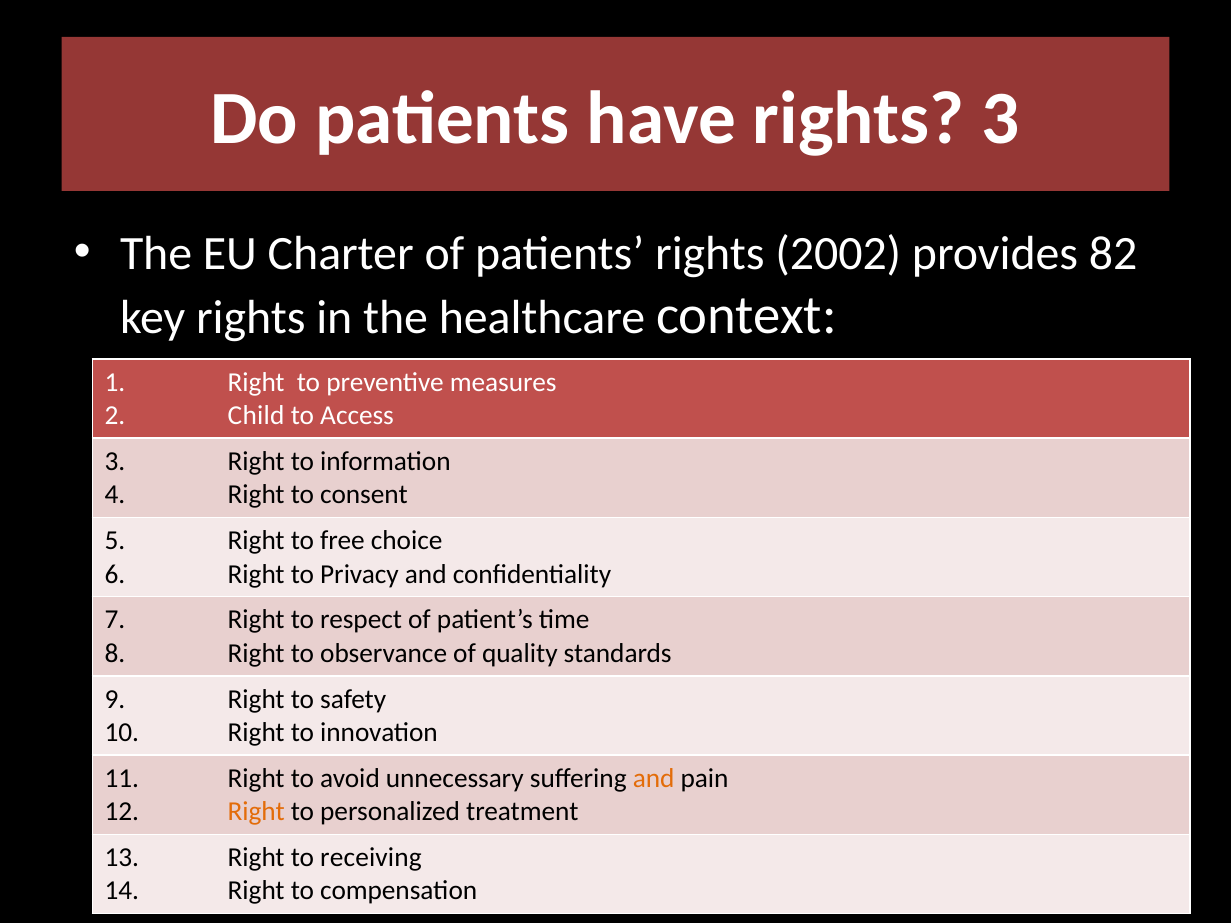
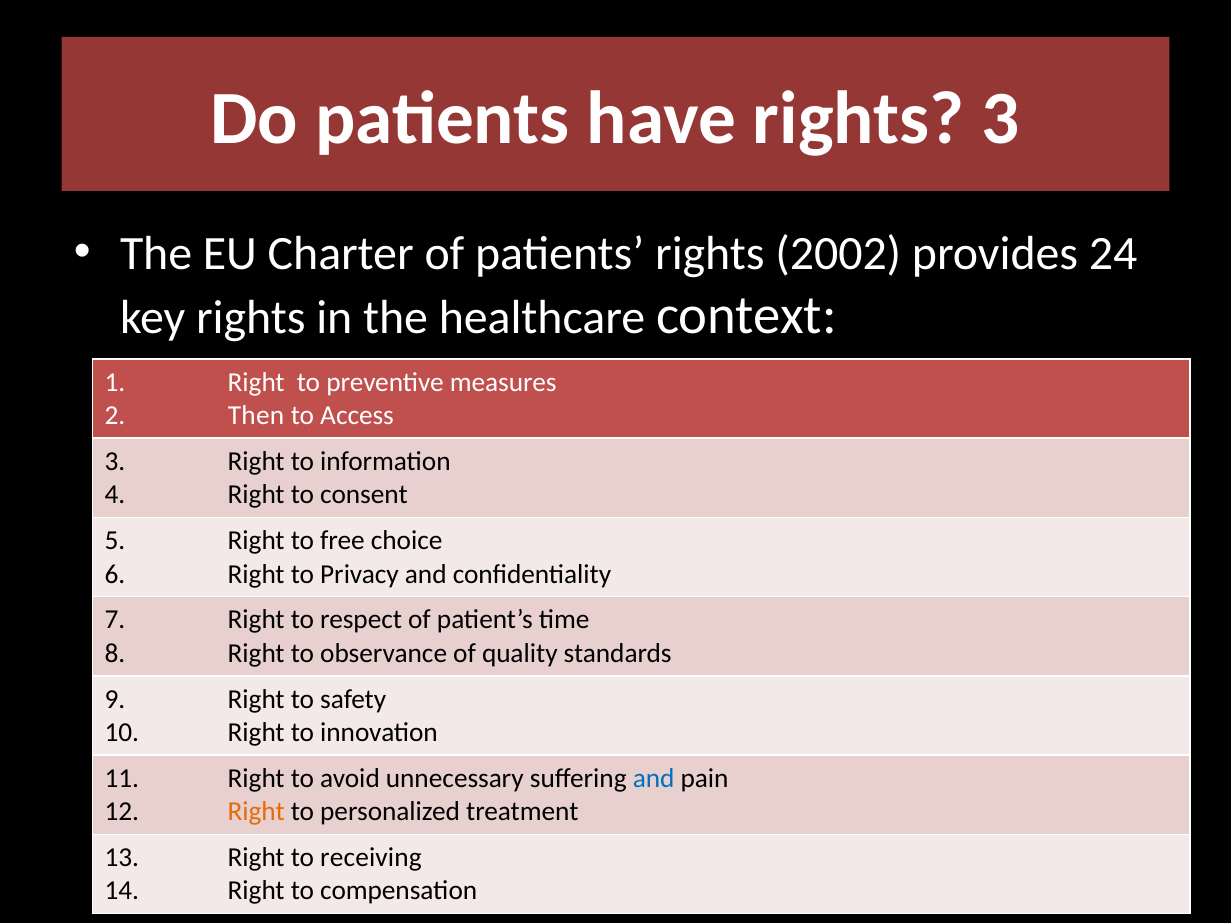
82: 82 -> 24 (1113, 254)
Child: Child -> Then (256, 416)
and colour: orange -> blue (654, 778)
